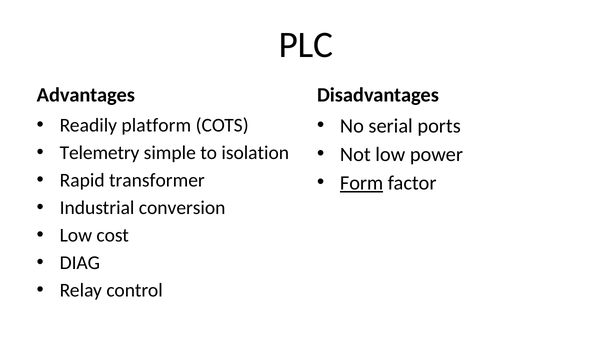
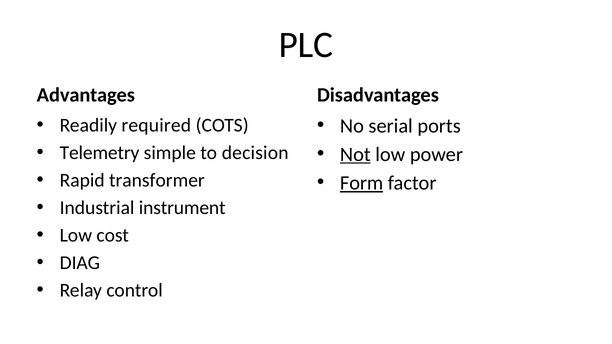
platform: platform -> required (156, 125)
isolation: isolation -> decision (255, 153)
Not underline: none -> present (355, 154)
conversion: conversion -> instrument (182, 208)
